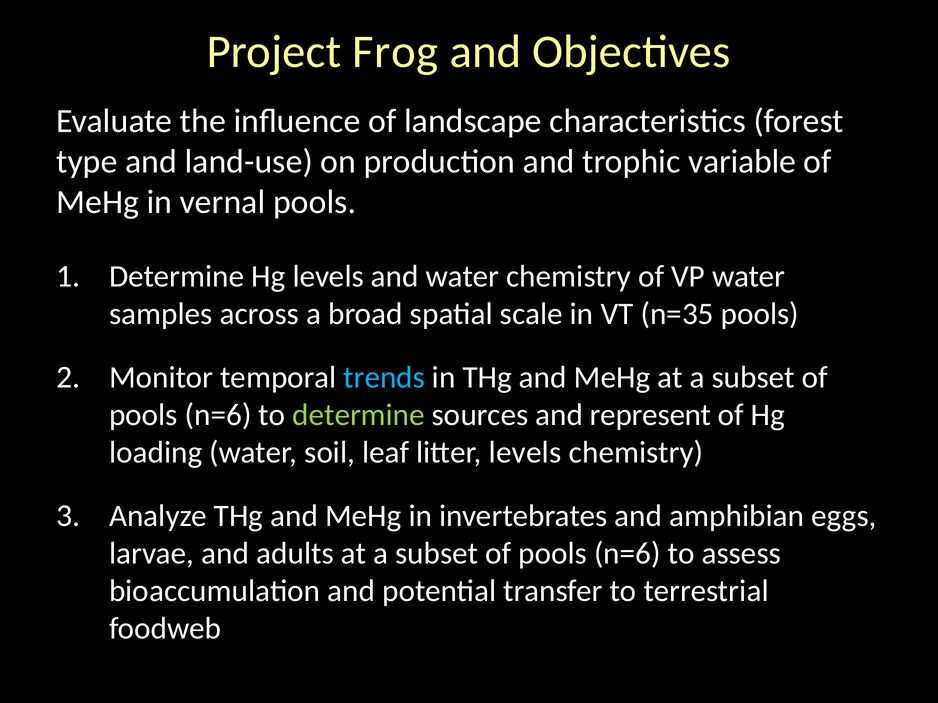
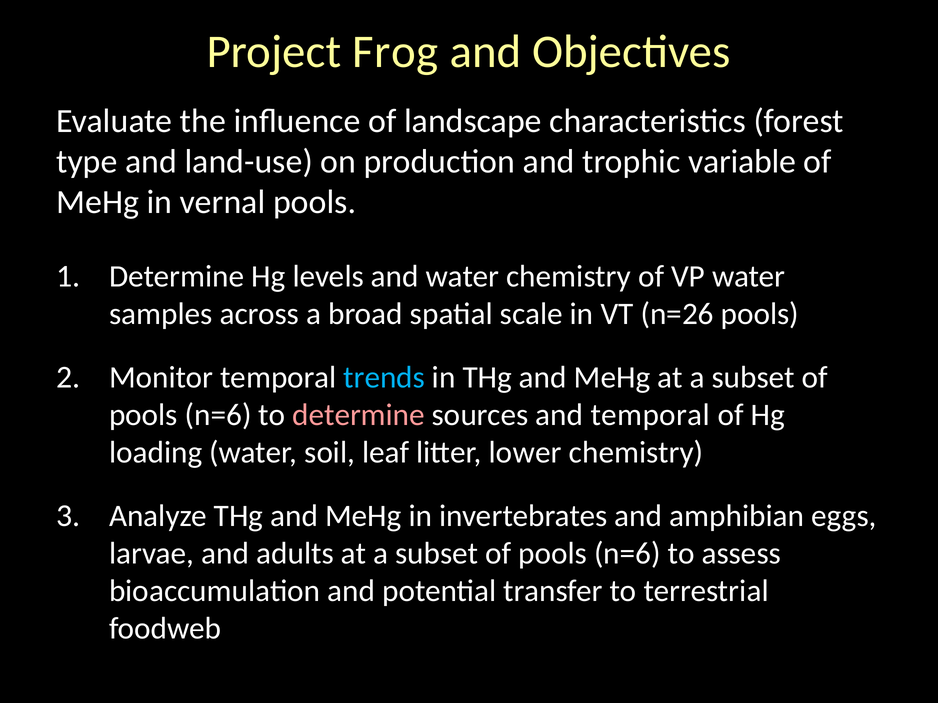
n=35: n=35 -> n=26 (677, 314)
determine colour: light green -> pink (359, 415)
and represent: represent -> temporal (650, 415)
litter levels: levels -> lower (525, 453)
